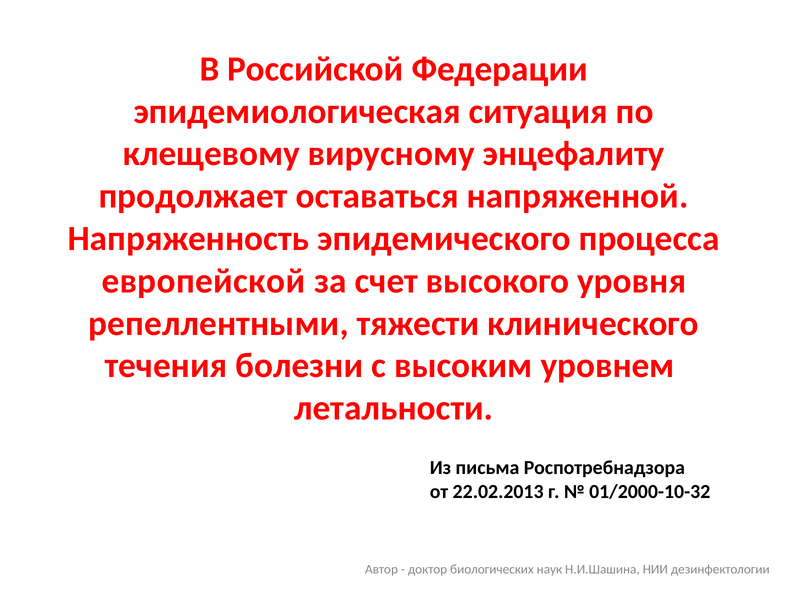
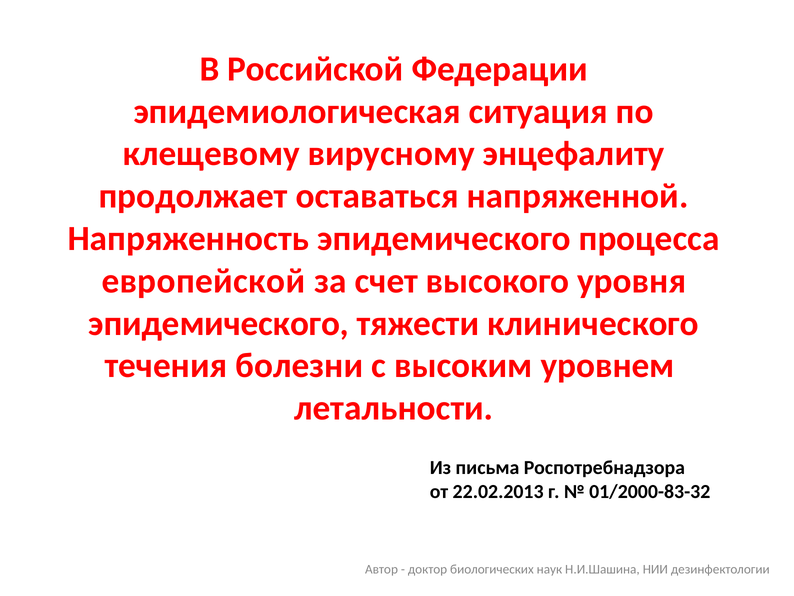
репеллентными: репеллентными -> эпидемического (219, 323)
01/2000-10-32: 01/2000-10-32 -> 01/2000-83-32 (650, 491)
